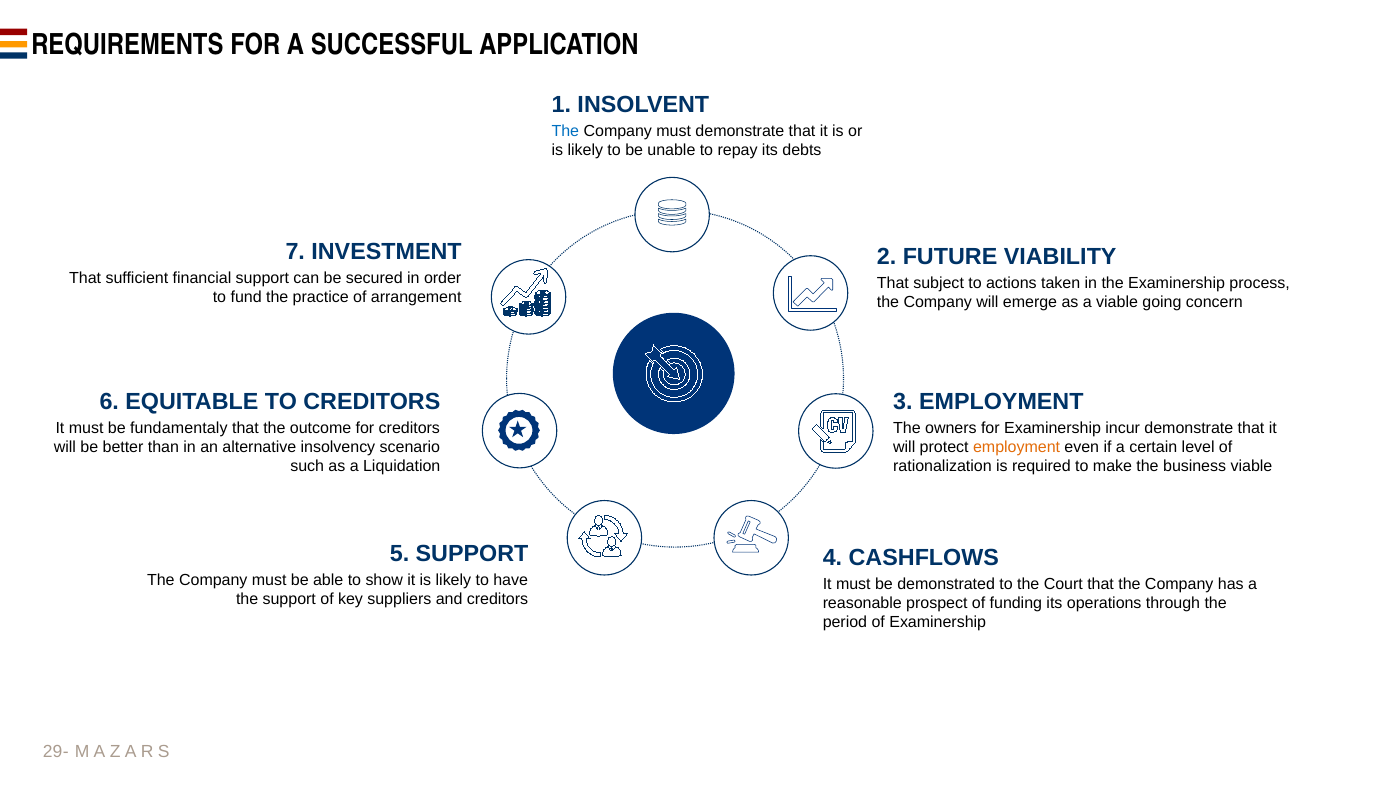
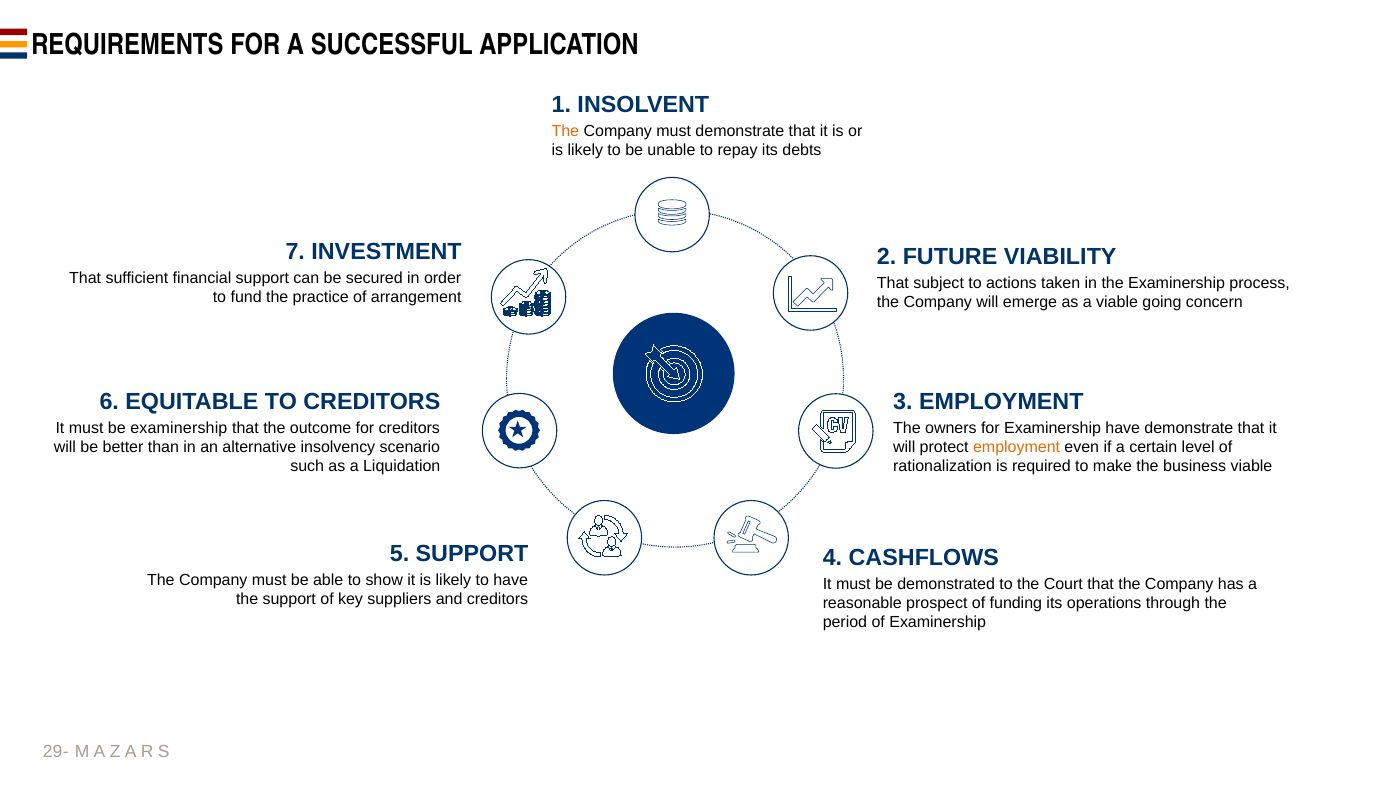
The colour: blue -> orange (565, 131)
be fundamentaly: fundamentaly -> examinership (179, 428)
Examinership incur: incur -> have (1123, 428)
